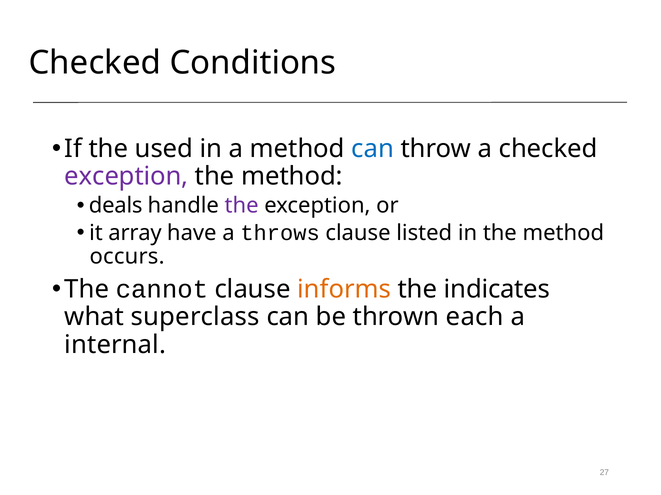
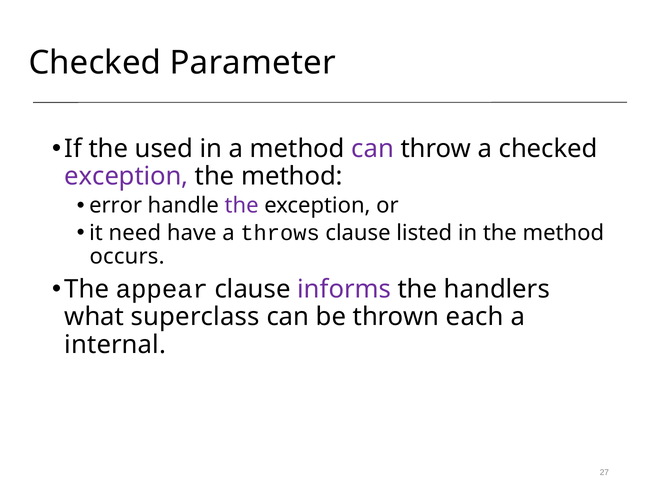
Conditions: Conditions -> Parameter (253, 63)
can colour: blue -> purple (373, 149)
deals: deals -> error (116, 206)
array: array -> need (135, 233)
cannot: cannot -> appear (162, 290)
informs colour: orange -> purple (344, 290)
indicates: indicates -> handlers (497, 290)
